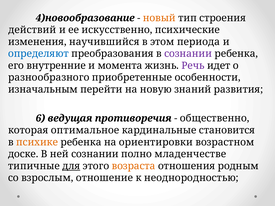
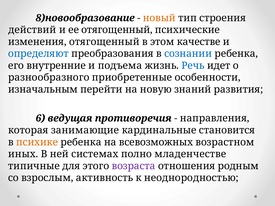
4)новообразование: 4)новообразование -> 8)новообразование (85, 18)
ее искусственно: искусственно -> отягощенный (117, 30)
изменения научившийся: научившийся -> отягощенный (104, 42)
периода: периода -> качестве (199, 42)
сознании colour: purple -> blue (188, 54)
момента: момента -> подъема (120, 66)
Речь colour: purple -> blue (193, 66)
общественно: общественно -> направления (215, 118)
оптимальное: оптимальное -> занимающие (85, 130)
ориентировки: ориентировки -> всевозможных (156, 142)
доске: доске -> иных (23, 154)
ней сознании: сознании -> системах (95, 154)
для underline: present -> none (71, 166)
возраста colour: orange -> purple (134, 166)
отношение: отношение -> активность (104, 178)
